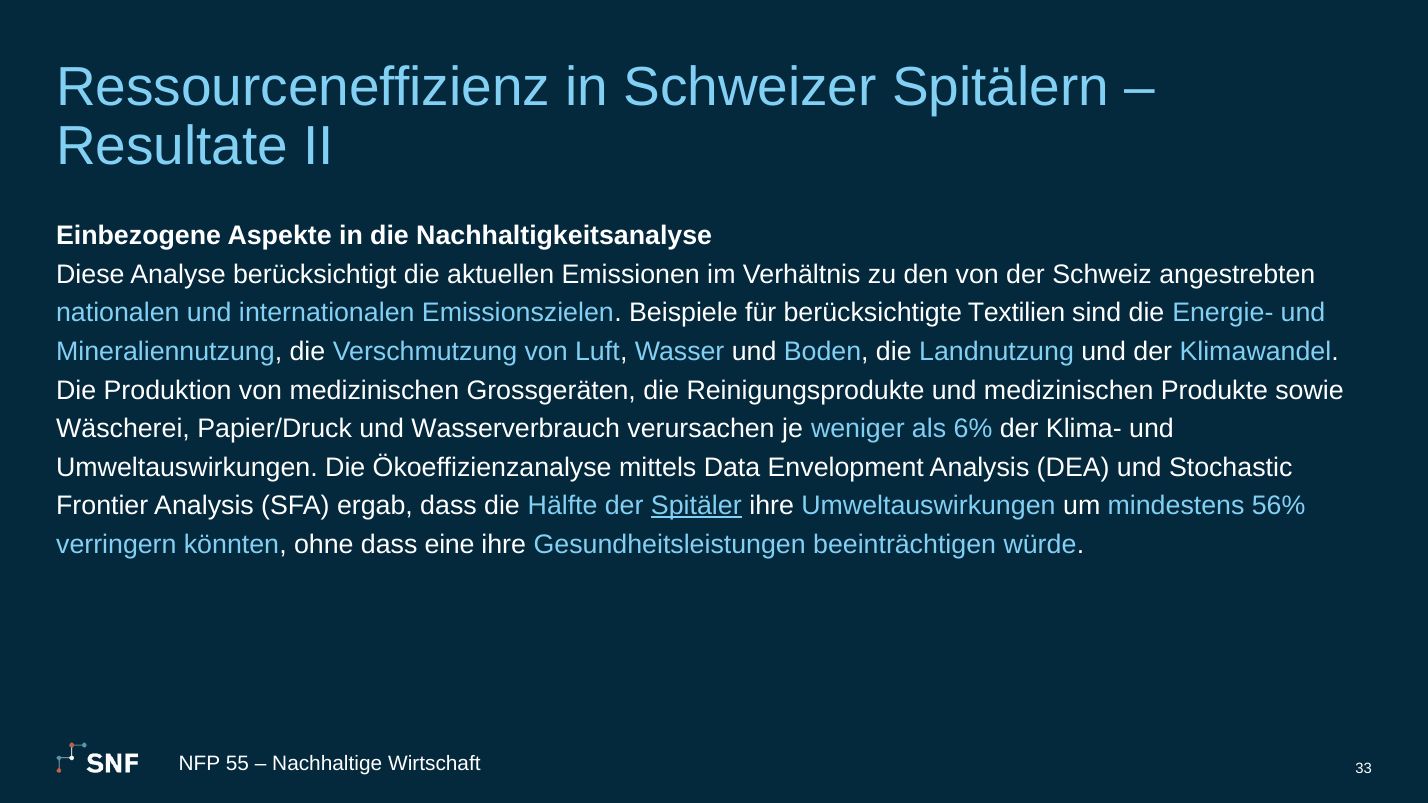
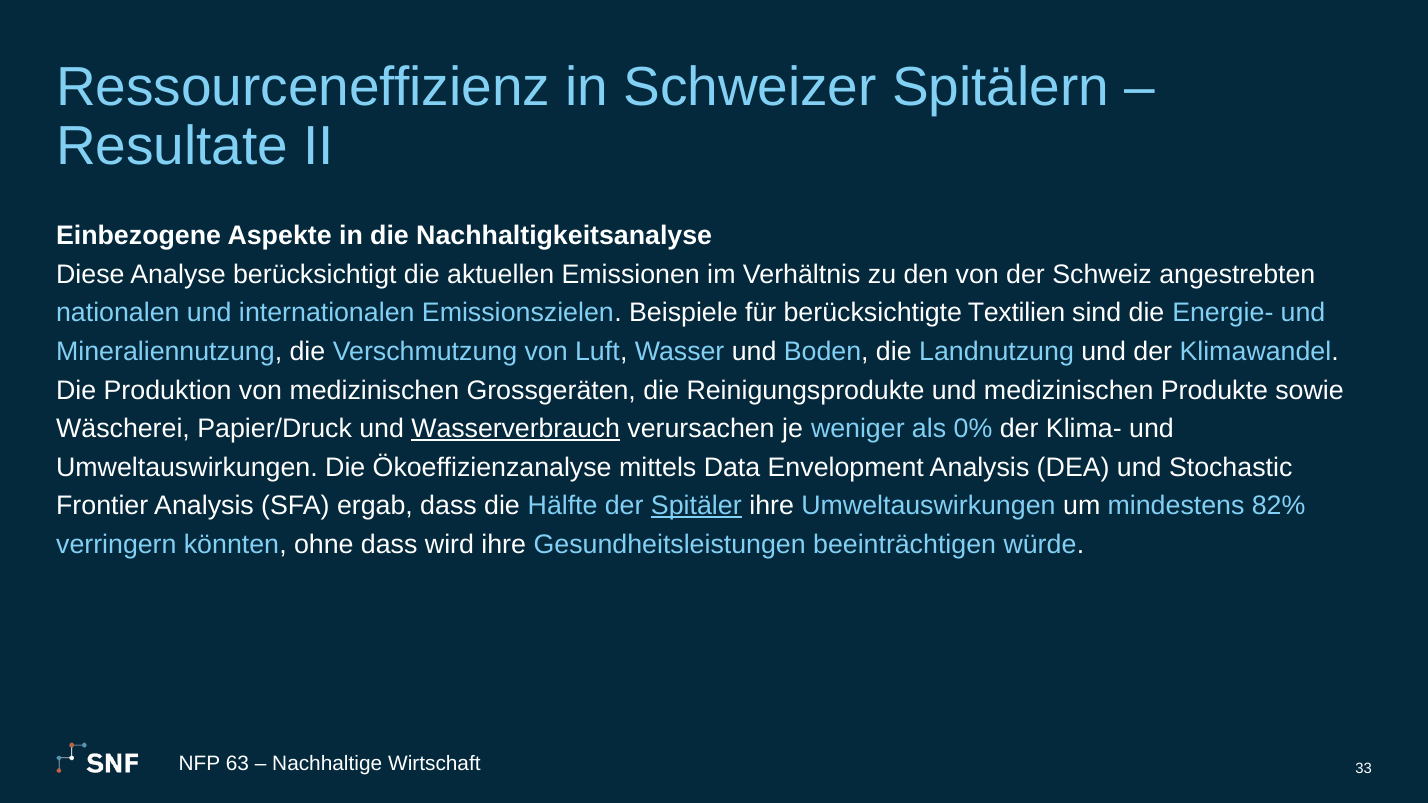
Wasserverbrauch underline: none -> present (516, 429)
6%: 6% -> 0% (973, 429)
56%: 56% -> 82% (1279, 506)
eine: eine -> wird (449, 544)
55: 55 -> 63 (237, 764)
